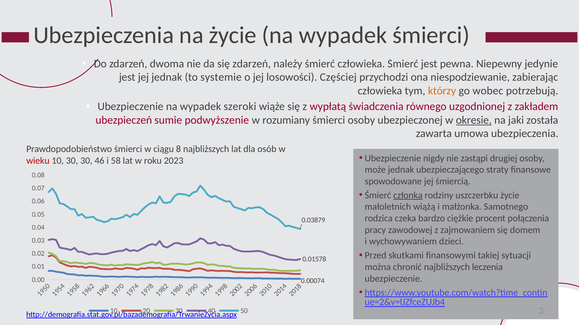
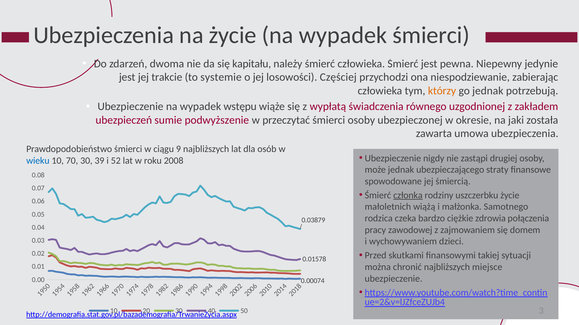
się zdarzeń: zdarzeń -> kapitału (252, 64)
jej jednak: jednak -> trakcie (167, 77)
go wobec: wobec -> jednak (488, 91)
szeroki: szeroki -> wstępu (240, 107)
rozumiany: rozumiany -> przeczytać (286, 120)
okresie underline: present -> none (474, 120)
ciągu 8: 8 -> 9 (179, 149)
wieku colour: red -> blue (38, 161)
10 30: 30 -> 70 (72, 161)
46: 46 -> 39 (99, 161)
58: 58 -> 52 (116, 161)
2023: 2023 -> 2008 (174, 161)
procent: procent -> zdrowia (490, 219)
leczenia: leczenia -> miejsce (487, 268)
